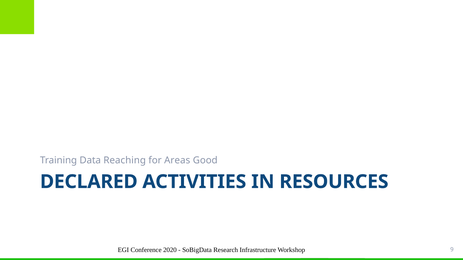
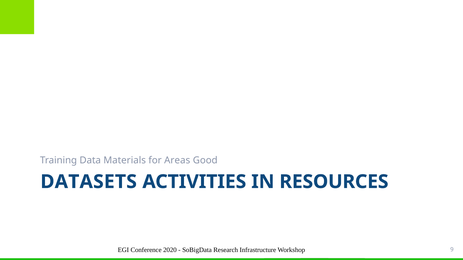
Reaching: Reaching -> Materials (125, 160)
DECLARED: DECLARED -> DATASETS (89, 182)
